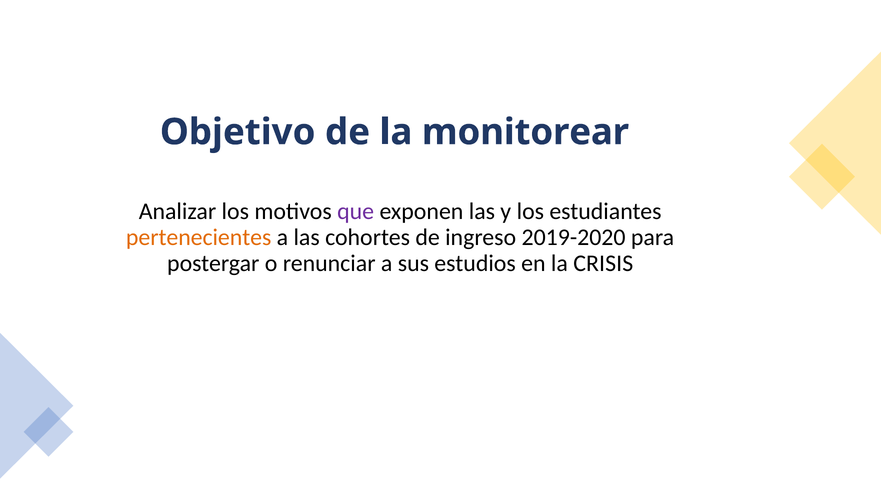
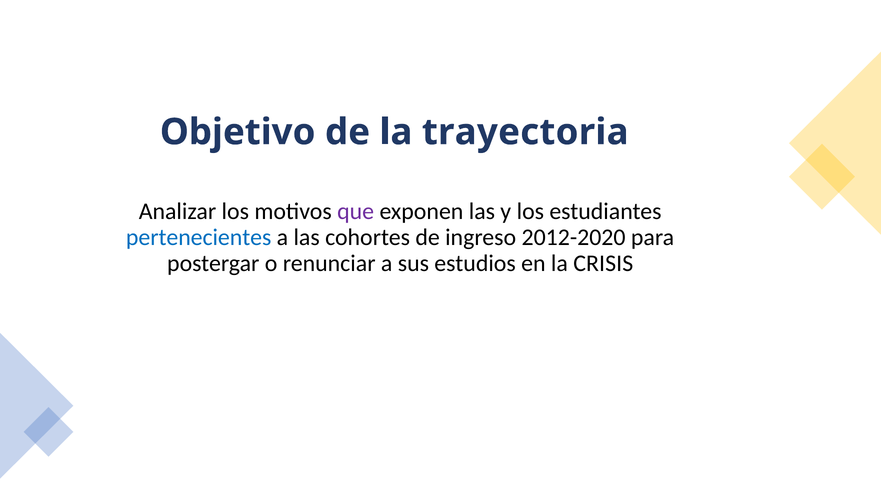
monitorear: monitorear -> trayectoria (525, 132)
pertenecientes colour: orange -> blue (199, 237)
2019-2020: 2019-2020 -> 2012-2020 (574, 237)
